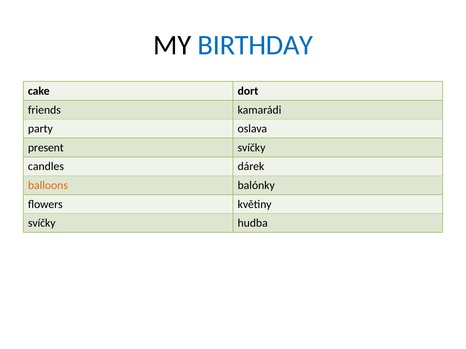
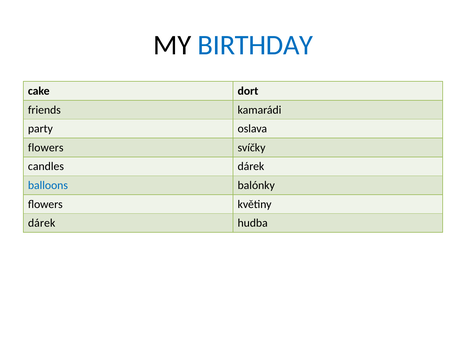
present: present -> flowers (46, 148)
balloons colour: orange -> blue (48, 186)
svíčky: svíčky -> dárek (42, 223)
